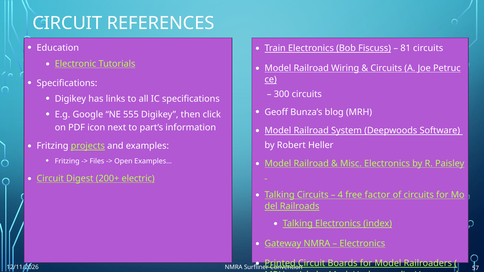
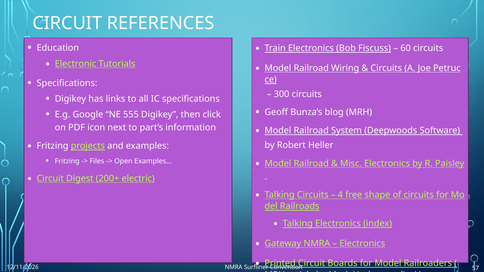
81: 81 -> 60 (406, 48)
factor: factor -> shape (377, 195)
